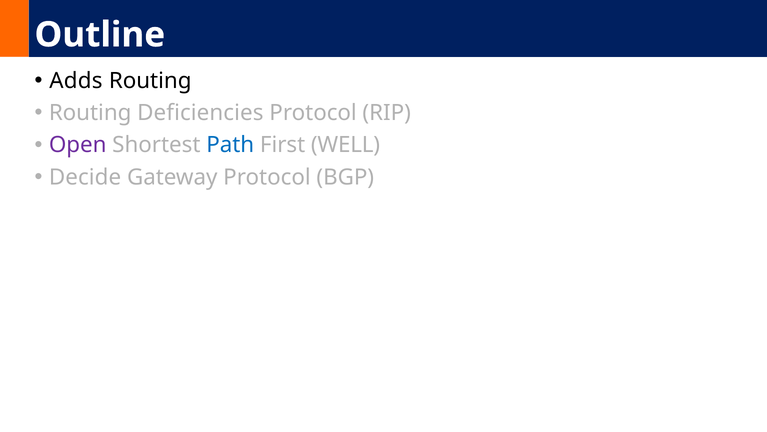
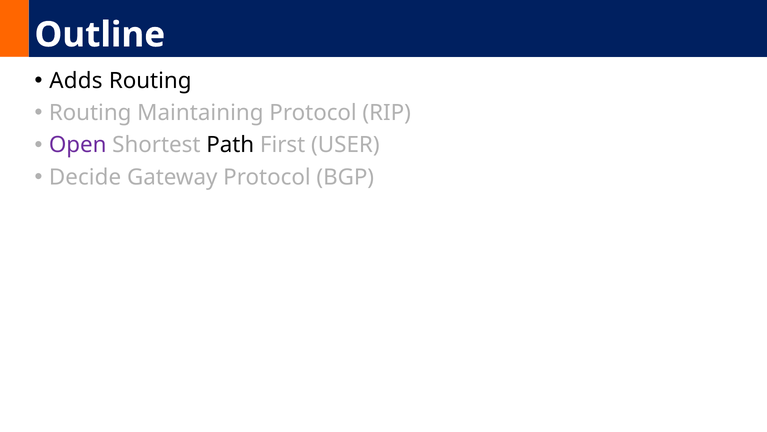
Deficiencies: Deficiencies -> Maintaining (200, 113)
Path colour: blue -> black (230, 145)
WELL: WELL -> USER (345, 145)
